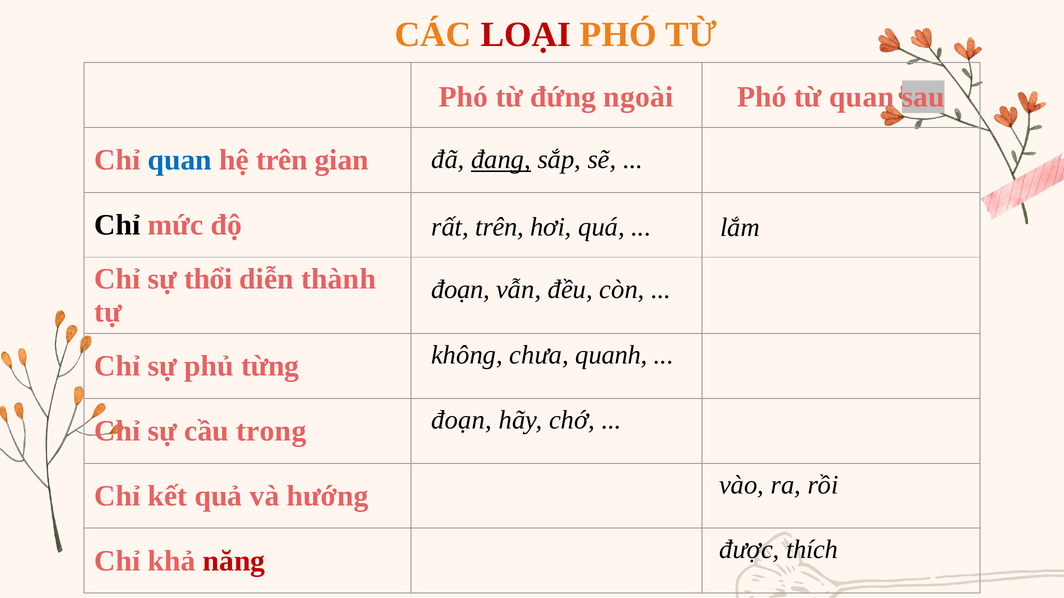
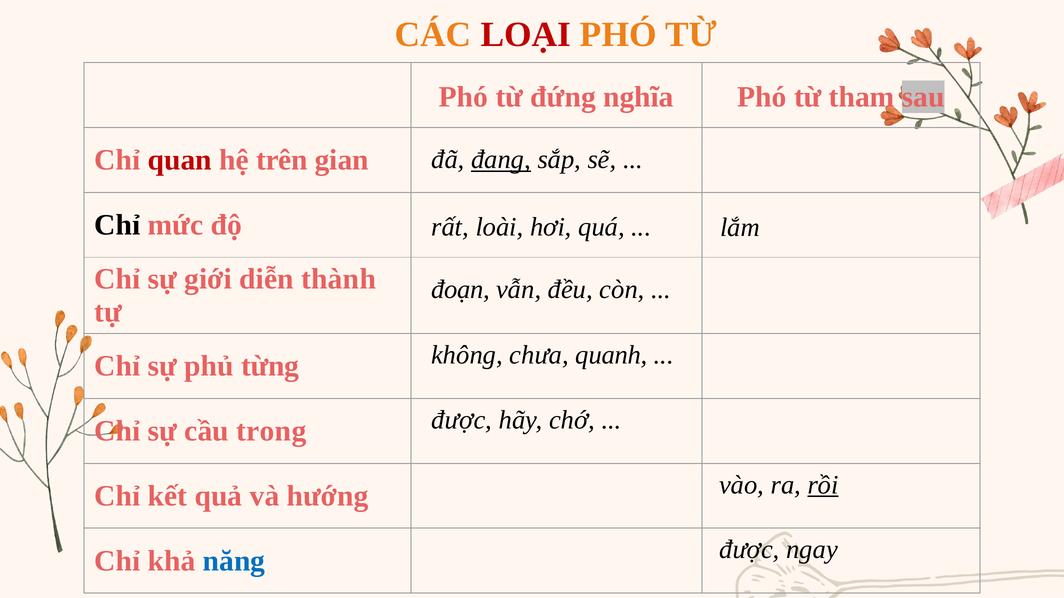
ngoài: ngoài -> nghĩa (638, 97)
từ quan: quan -> tham (862, 97)
quan colour: blue -> red (180, 160)
rất trên: trên -> loài (499, 227)
thổi: thổi -> giới (208, 279)
đoạn: đoạn -> được (462, 421)
rồi underline: none -> present (823, 485)
thích: thích -> ngay (812, 550)
năng colour: red -> blue (234, 561)
